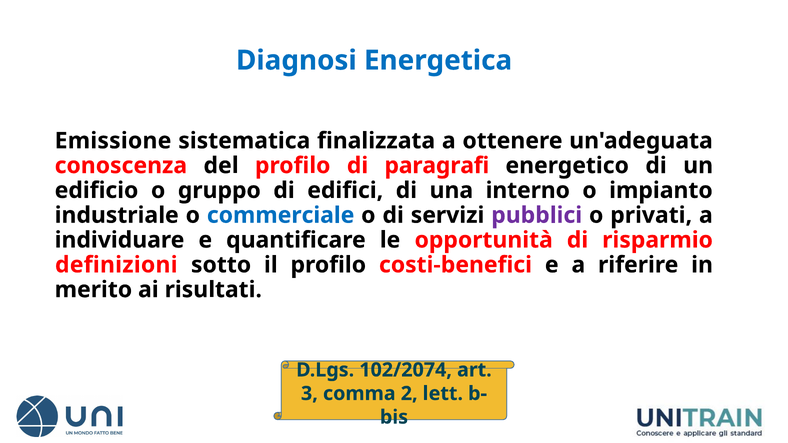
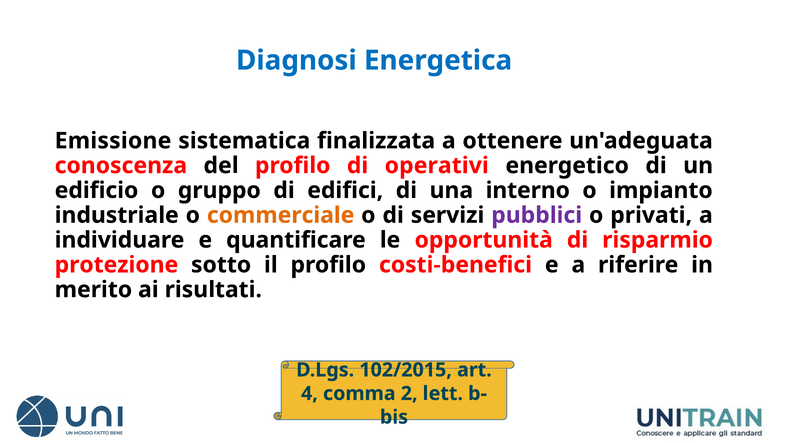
paragrafi: paragrafi -> operativi (437, 166)
commerciale colour: blue -> orange (281, 215)
definizioni: definizioni -> protezione (116, 265)
102/2074: 102/2074 -> 102/2015 (406, 370)
3: 3 -> 4 (309, 394)
